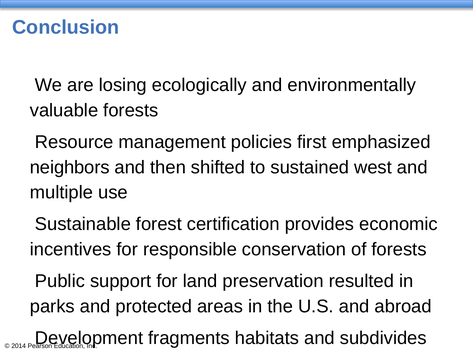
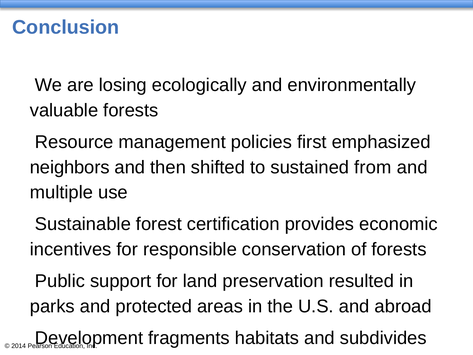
west: west -> from (373, 167)
